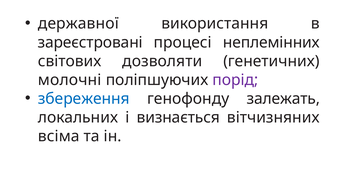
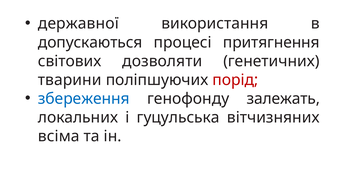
зареєстровані: зареєстровані -> допускаються (90, 42)
неплемінних: неплемінних -> притягнення (271, 42)
молочні: молочні -> тварини (70, 80)
порід colour: purple -> red (235, 80)
визнається: визнається -> гуцульська (178, 117)
